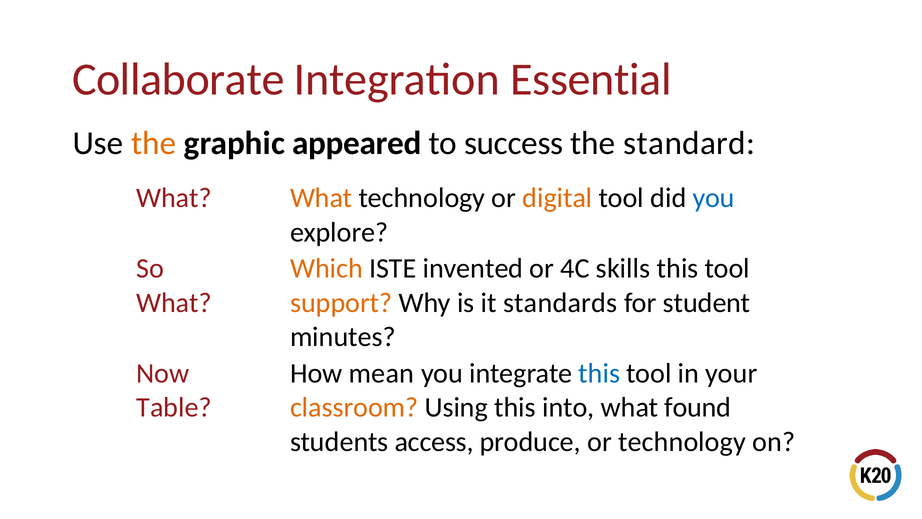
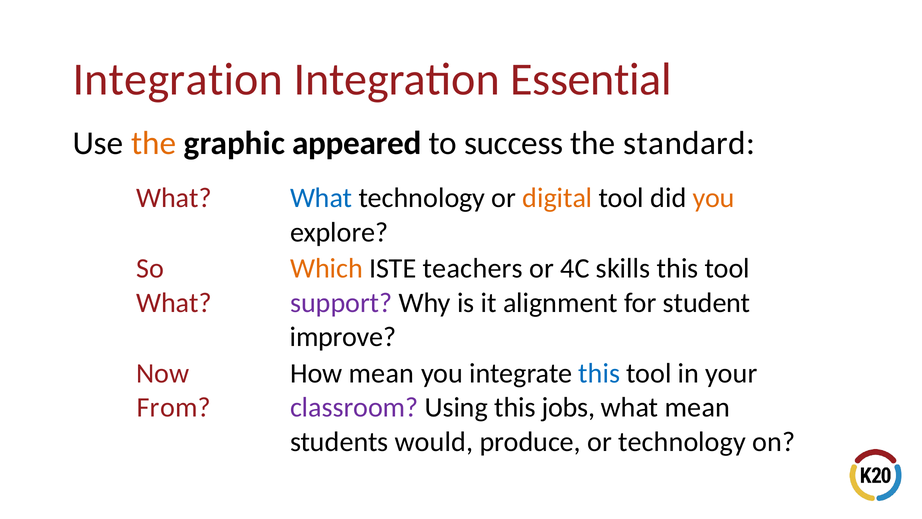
Collaborate: Collaborate -> Integration (178, 79)
What colour: orange -> blue (321, 198)
you colour: blue -> orange (714, 198)
invented: invented -> teachers (473, 268)
support colour: orange -> purple (341, 303)
standards: standards -> alignment (560, 303)
minutes: minutes -> improve (343, 337)
Table: Table -> From (174, 407)
classroom colour: orange -> purple (354, 407)
into: into -> jobs (568, 407)
what found: found -> mean (697, 407)
access: access -> would (434, 442)
